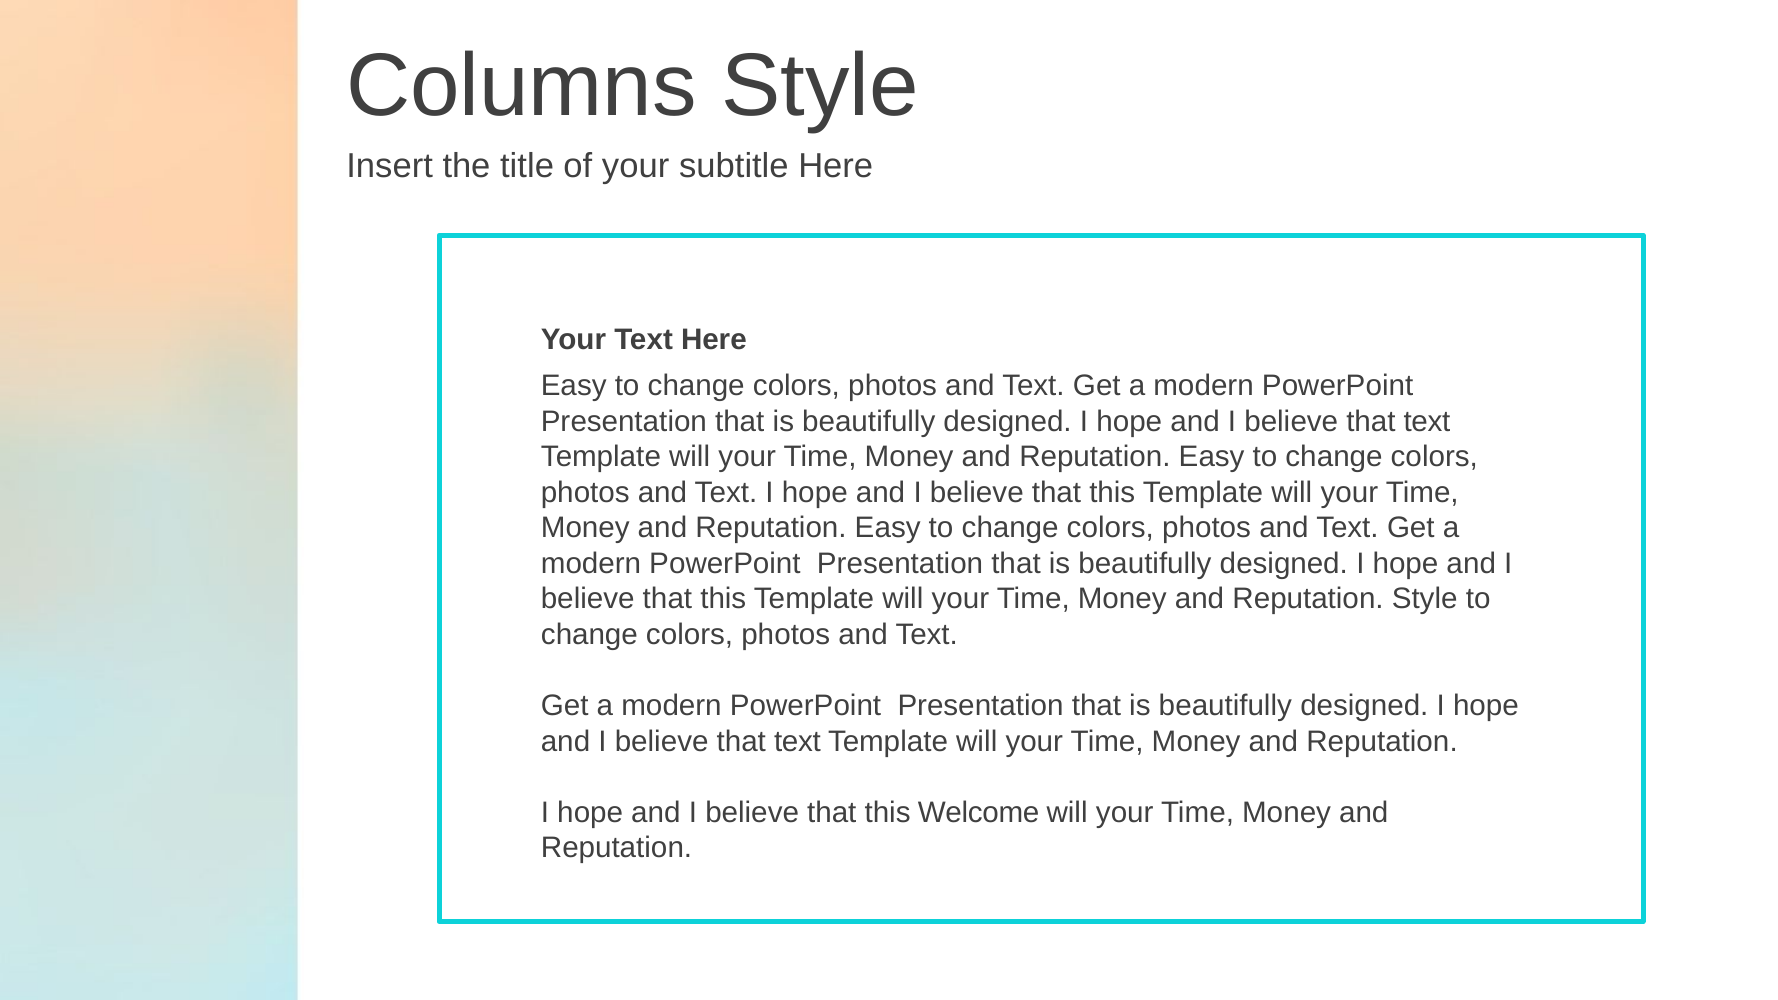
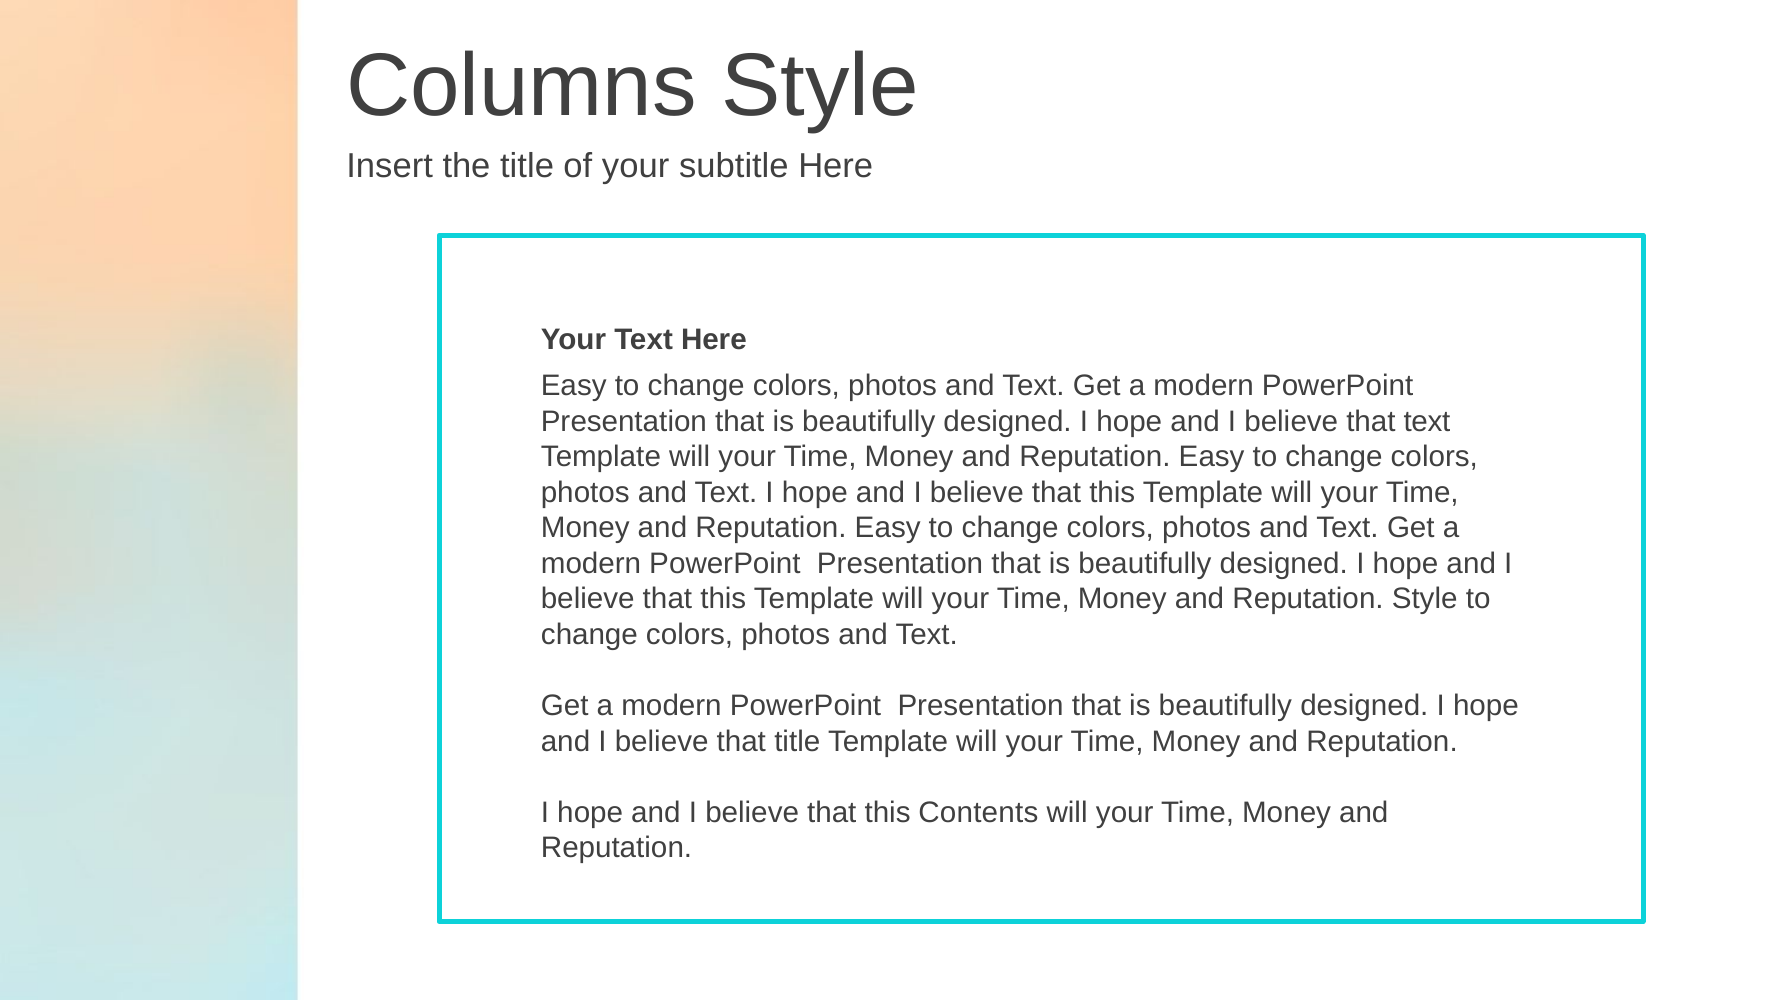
text: text -> title (797, 741)
Welcome: Welcome -> Contents (978, 813)
